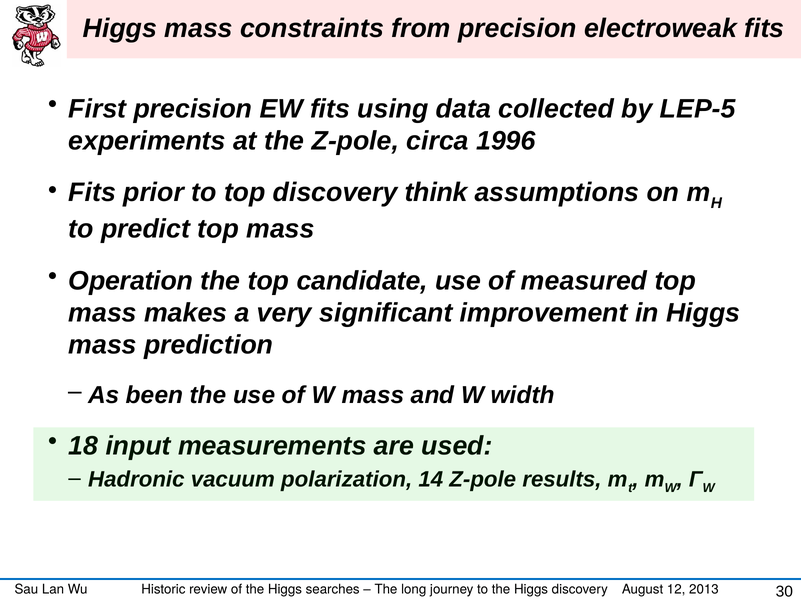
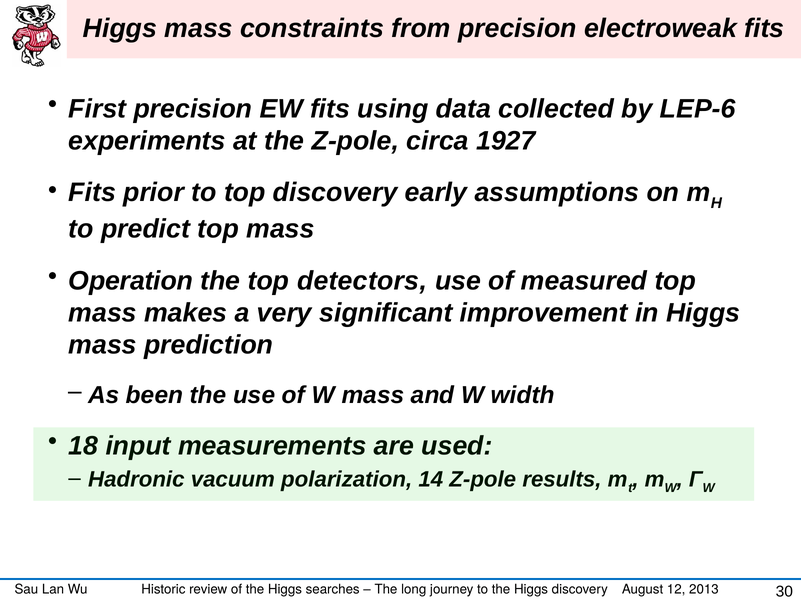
LEP-5: LEP-5 -> LEP-6 (698, 109)
1996: 1996 -> 1927 (506, 141)
think: think -> early (436, 193)
candidate: candidate -> detectors (362, 281)
